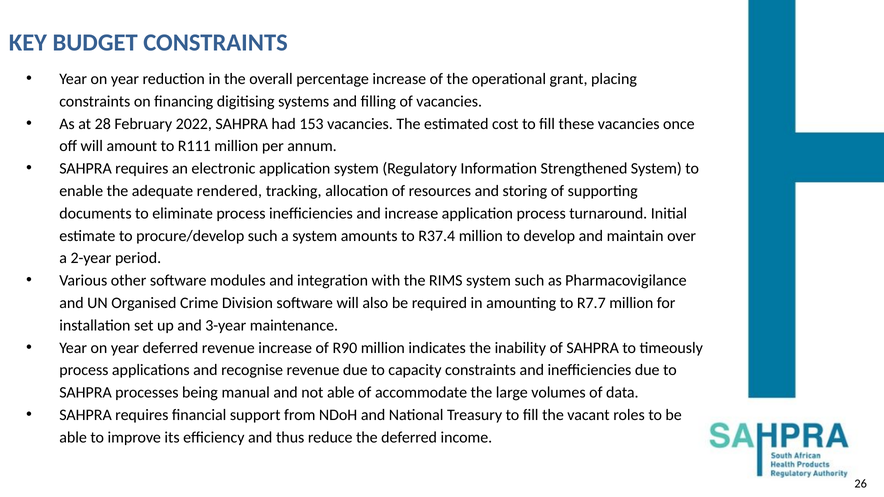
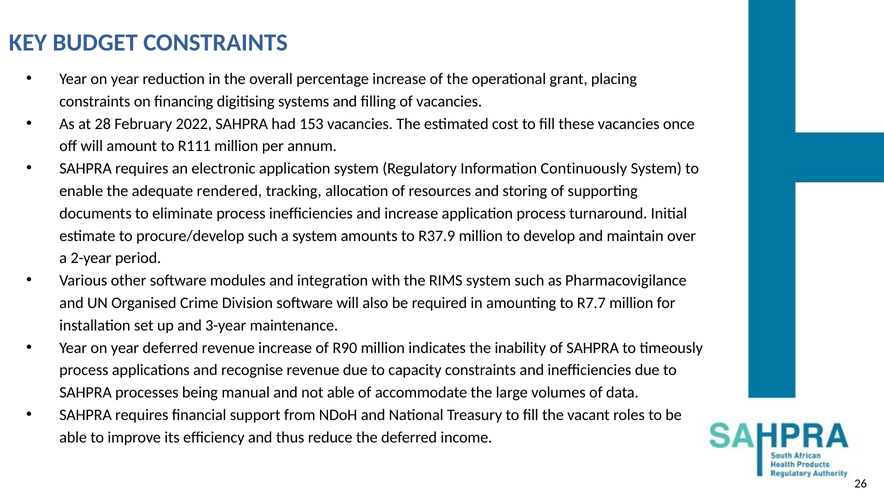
Strengthened: Strengthened -> Continuously (584, 169)
R37.4: R37.4 -> R37.9 (437, 236)
